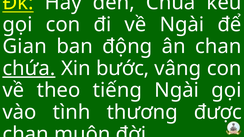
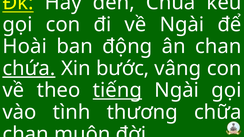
Gian: Gian -> Hoài (25, 47)
tiếng underline: none -> present (117, 90)
được: được -> chữa (218, 112)
